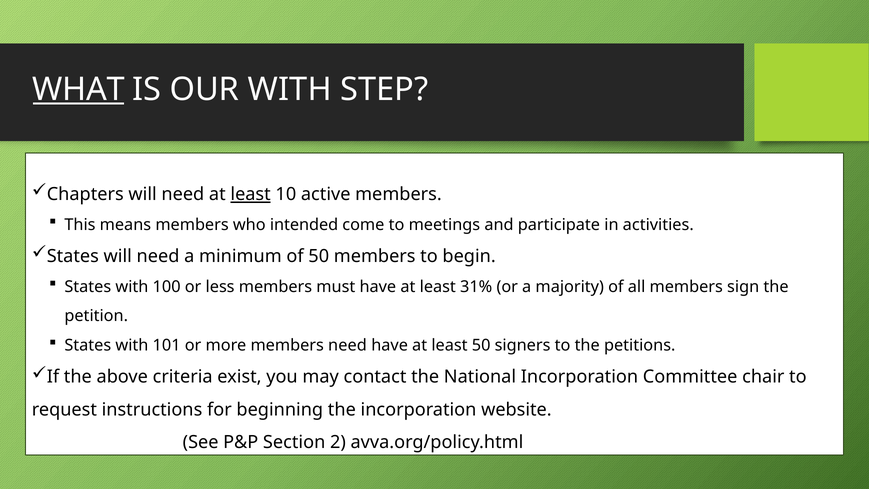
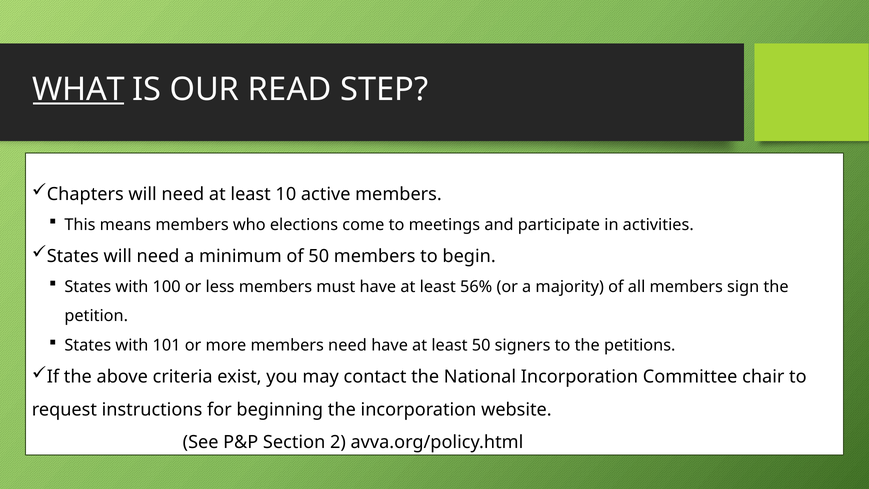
OUR WITH: WITH -> READ (290, 89)
least underline: present -> none (251, 194)
intended: intended -> elections (304, 225)
31%: 31% -> 56% (476, 287)
